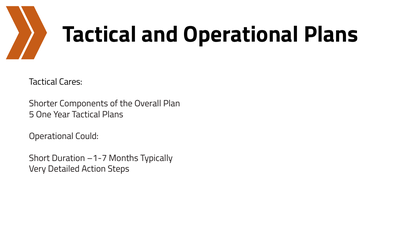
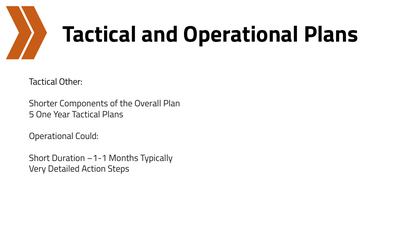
Cares: Cares -> Other (71, 82)
–1-7: –1-7 -> –1-1 (97, 158)
